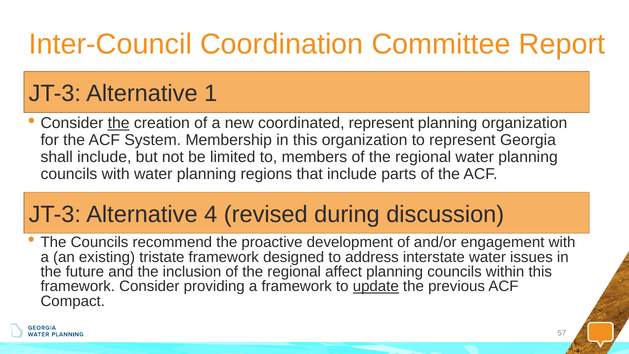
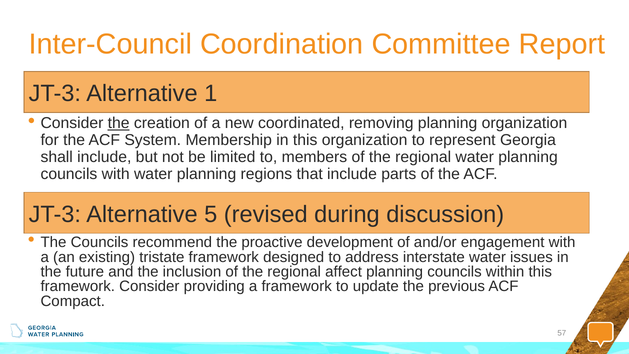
coordinated represent: represent -> removing (381, 123)
4: 4 -> 5 (211, 214)
update underline: present -> none (376, 286)
